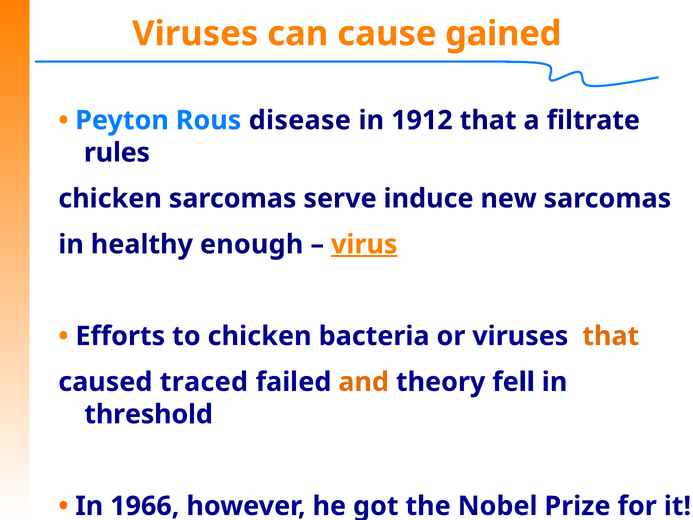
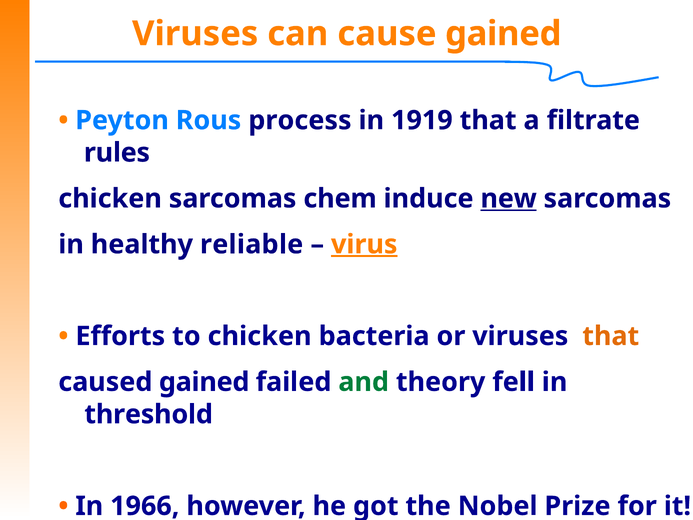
disease: disease -> process (300, 120)
1912: 1912 -> 1919 (422, 120)
serve: serve -> chem (340, 198)
new underline: none -> present (509, 198)
enough: enough -> reliable (252, 244)
caused traced: traced -> gained (204, 382)
and colour: orange -> green (364, 382)
